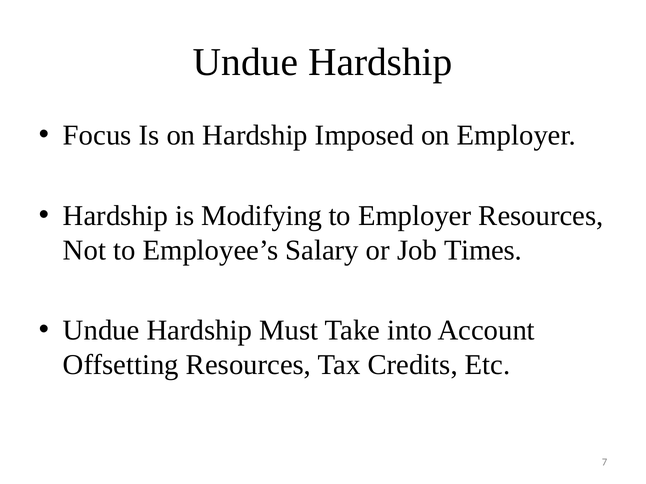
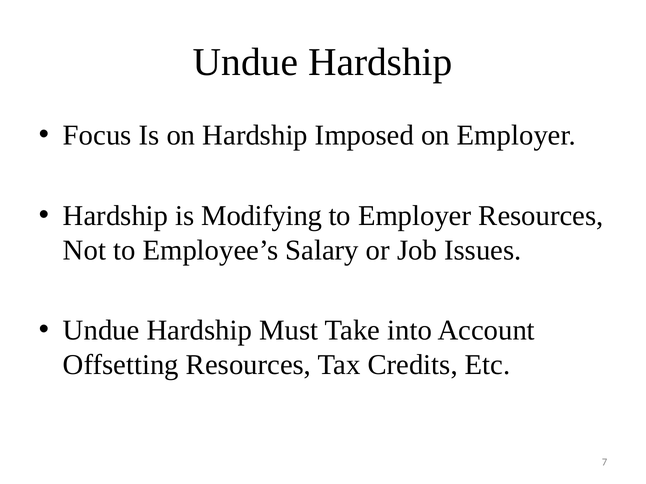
Times: Times -> Issues (483, 250)
